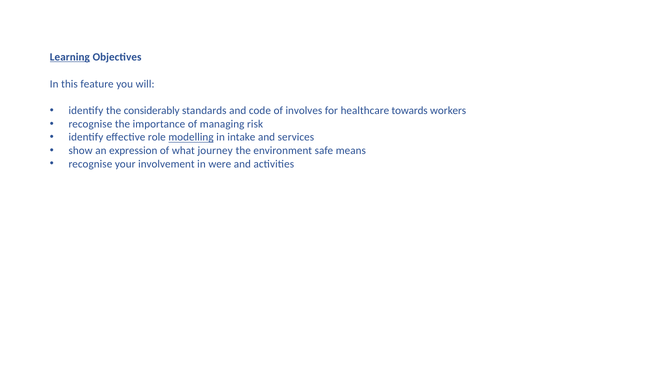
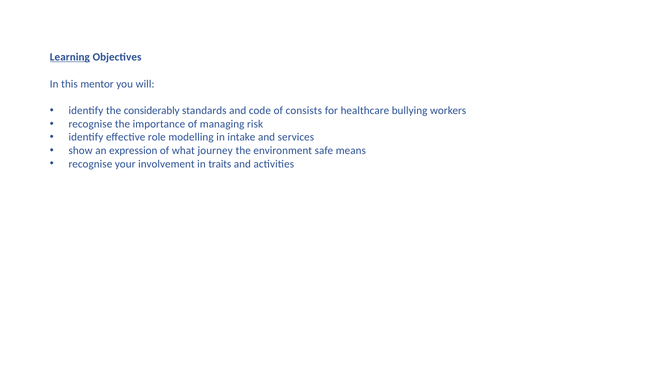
feature: feature -> mentor (97, 84)
involves: involves -> consists (304, 111)
towards: towards -> bullying (410, 111)
modelling underline: present -> none (191, 137)
were: were -> traits (220, 164)
